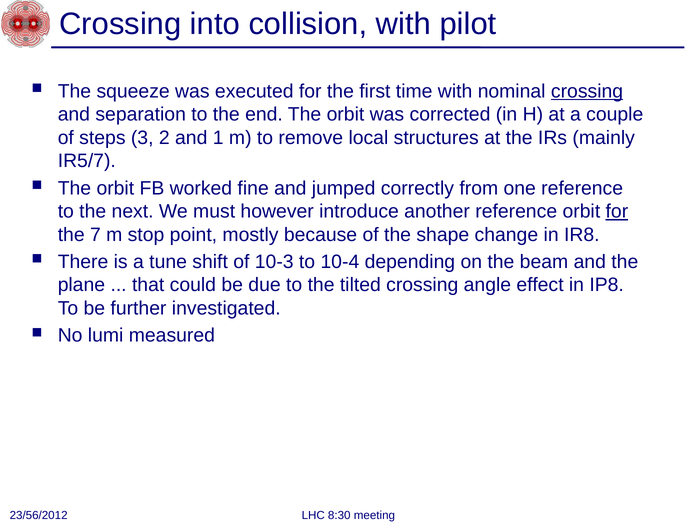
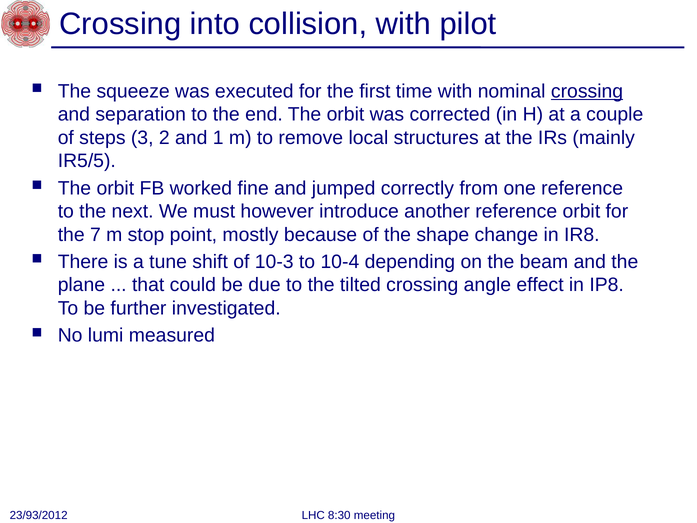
IR5/7: IR5/7 -> IR5/5 (87, 161)
for underline: present -> none (617, 211)
23/56/2012: 23/56/2012 -> 23/93/2012 (39, 515)
